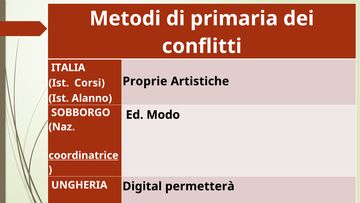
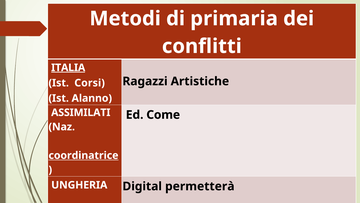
ITALIA underline: none -> present (68, 67)
Proprie: Proprie -> Ragazzi (145, 81)
SOBBORGO: SOBBORGO -> ASSIMILATI (81, 112)
Modo: Modo -> Come (163, 115)
